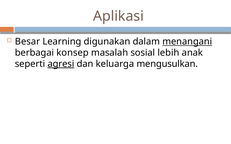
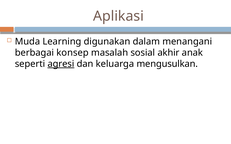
Besar: Besar -> Muda (27, 42)
menangani underline: present -> none (187, 42)
lebih: lebih -> akhir (168, 53)
